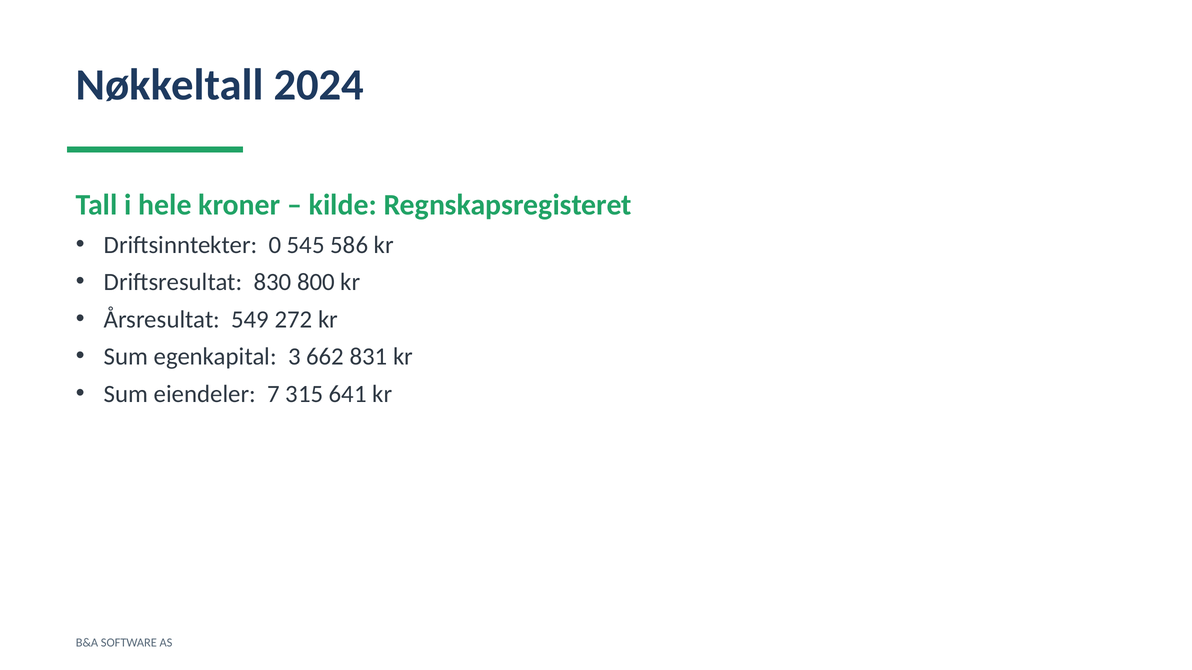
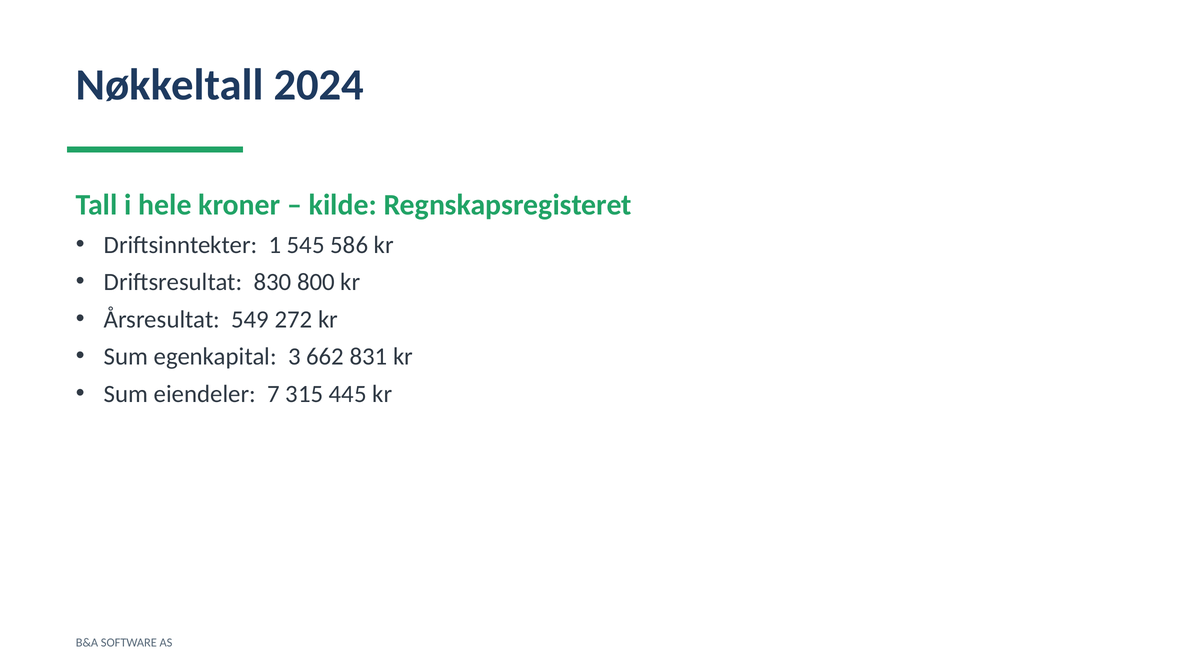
0: 0 -> 1 (275, 245)
641: 641 -> 445 (348, 394)
